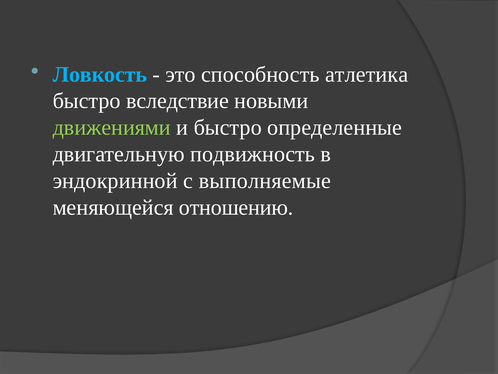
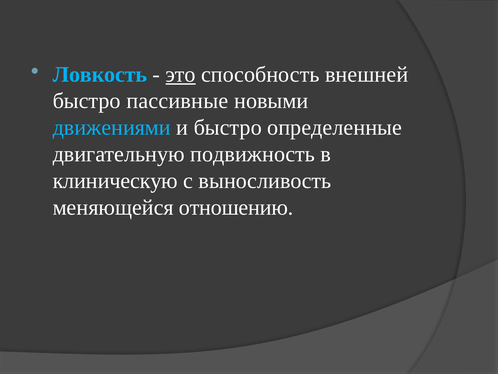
это underline: none -> present (181, 74)
атлетика: атлетика -> внешней (367, 74)
вследствие: вследствие -> пассивные (177, 101)
движениями colour: light green -> light blue (112, 127)
эндокринной: эндокринной -> клиническую (115, 181)
выполняемые: выполняемые -> выносливость (265, 181)
